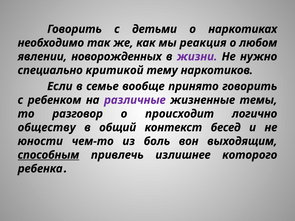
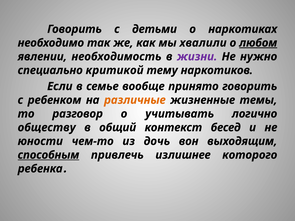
реакция: реакция -> хвалили (203, 43)
любом underline: none -> present (258, 43)
новорожденных: новорожденных -> необходимость (116, 57)
различные colour: purple -> orange (135, 100)
происходит: происходит -> учитывать (180, 114)
боль: боль -> дочь (157, 141)
